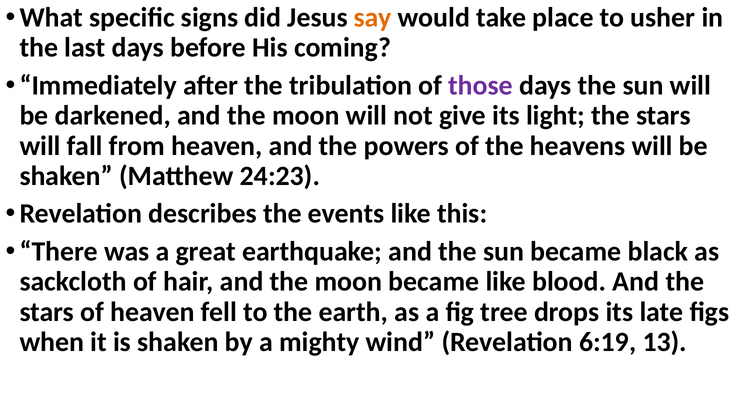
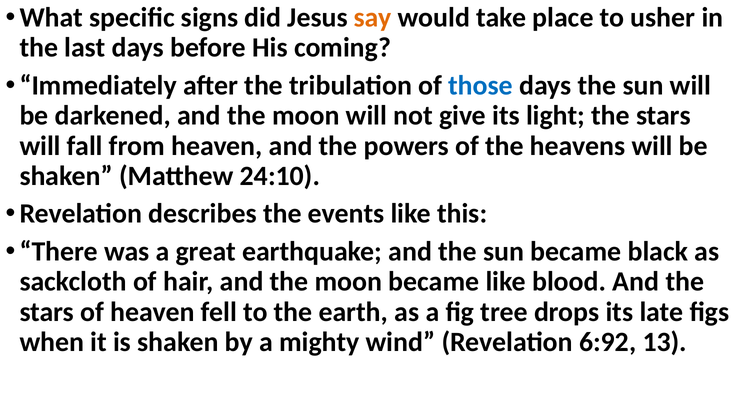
those colour: purple -> blue (481, 86)
24:23: 24:23 -> 24:10 (280, 176)
6:19: 6:19 -> 6:92 (608, 342)
